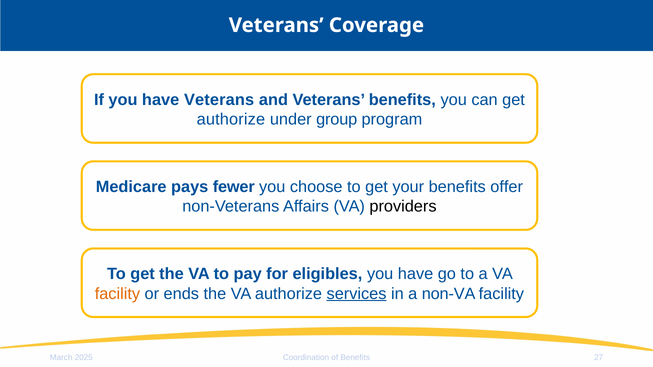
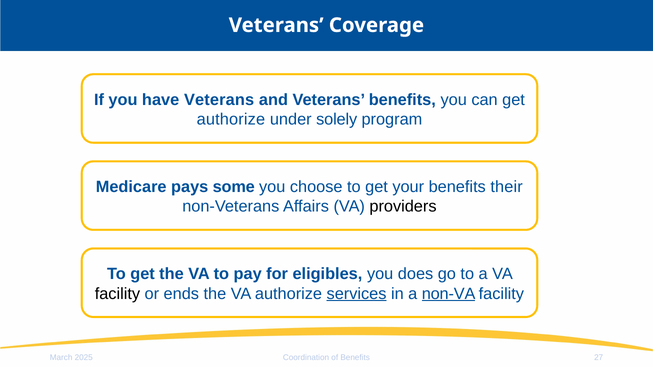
group: group -> solely (337, 119)
fewer: fewer -> some (234, 187)
offer: offer -> their (507, 187)
have: have -> does (416, 274)
facility colour: orange -> black (117, 294)
non-VA underline: none -> present (449, 294)
